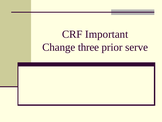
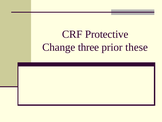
Important: Important -> Protective (107, 34)
serve: serve -> these (137, 47)
